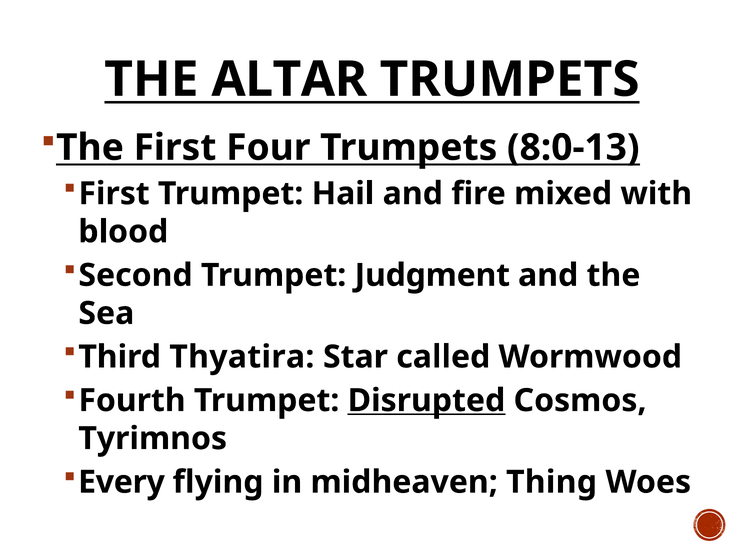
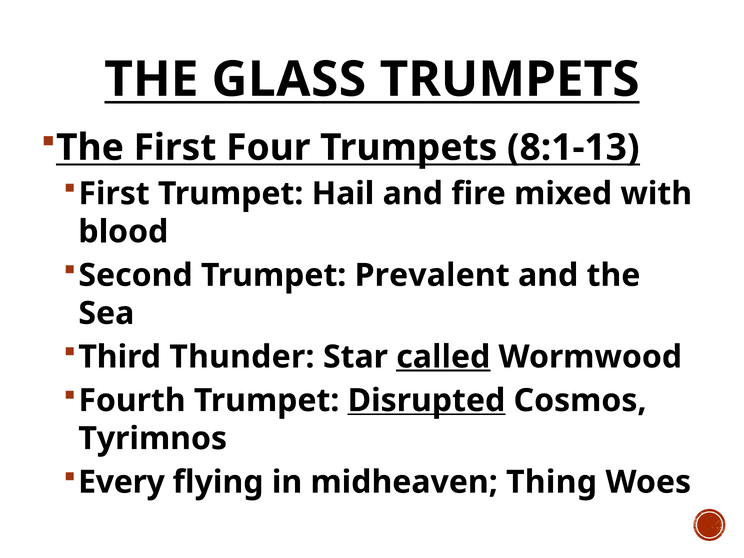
ALTAR: ALTAR -> GLASS (289, 80)
8:0-13: 8:0-13 -> 8:1-13 (573, 148)
Judgment: Judgment -> Prevalent (432, 275)
Thyatira: Thyatira -> Thunder (242, 357)
called underline: none -> present (443, 357)
